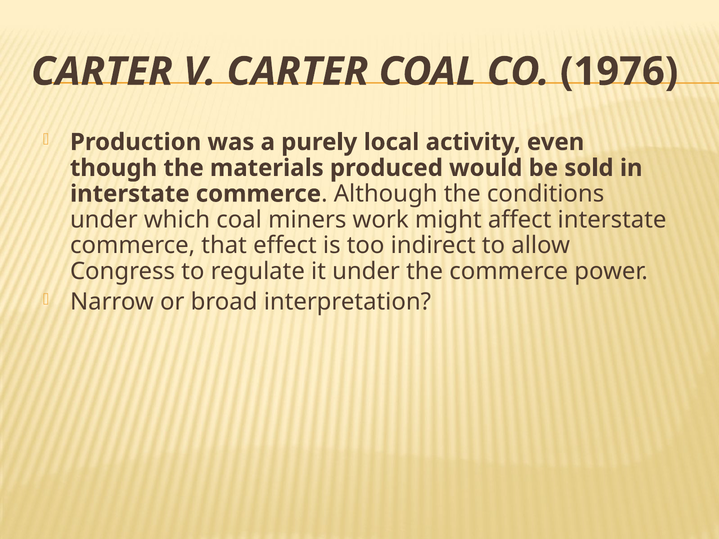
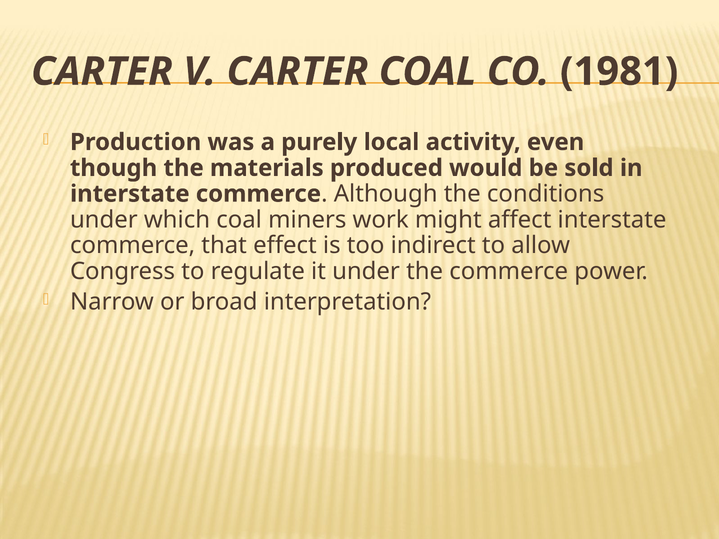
1976: 1976 -> 1981 (619, 72)
